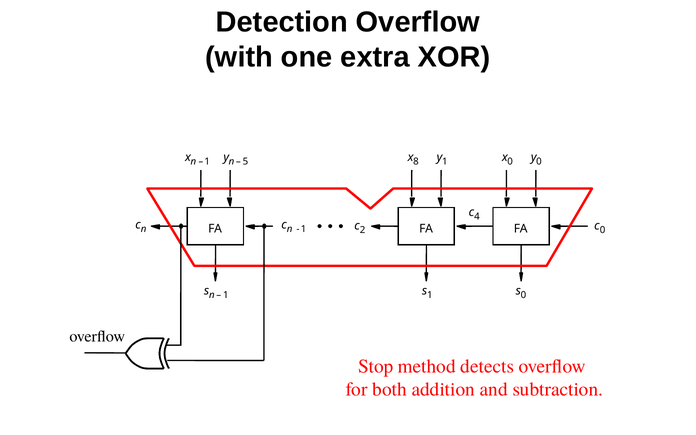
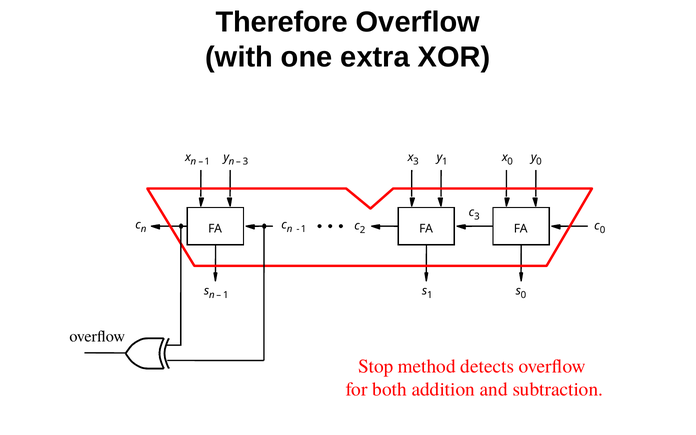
Detection: Detection -> Therefore (282, 22)
x 8: 8 -> 3 (416, 161)
n 5: 5 -> 3 (245, 162)
c 4: 4 -> 3 (477, 217)
